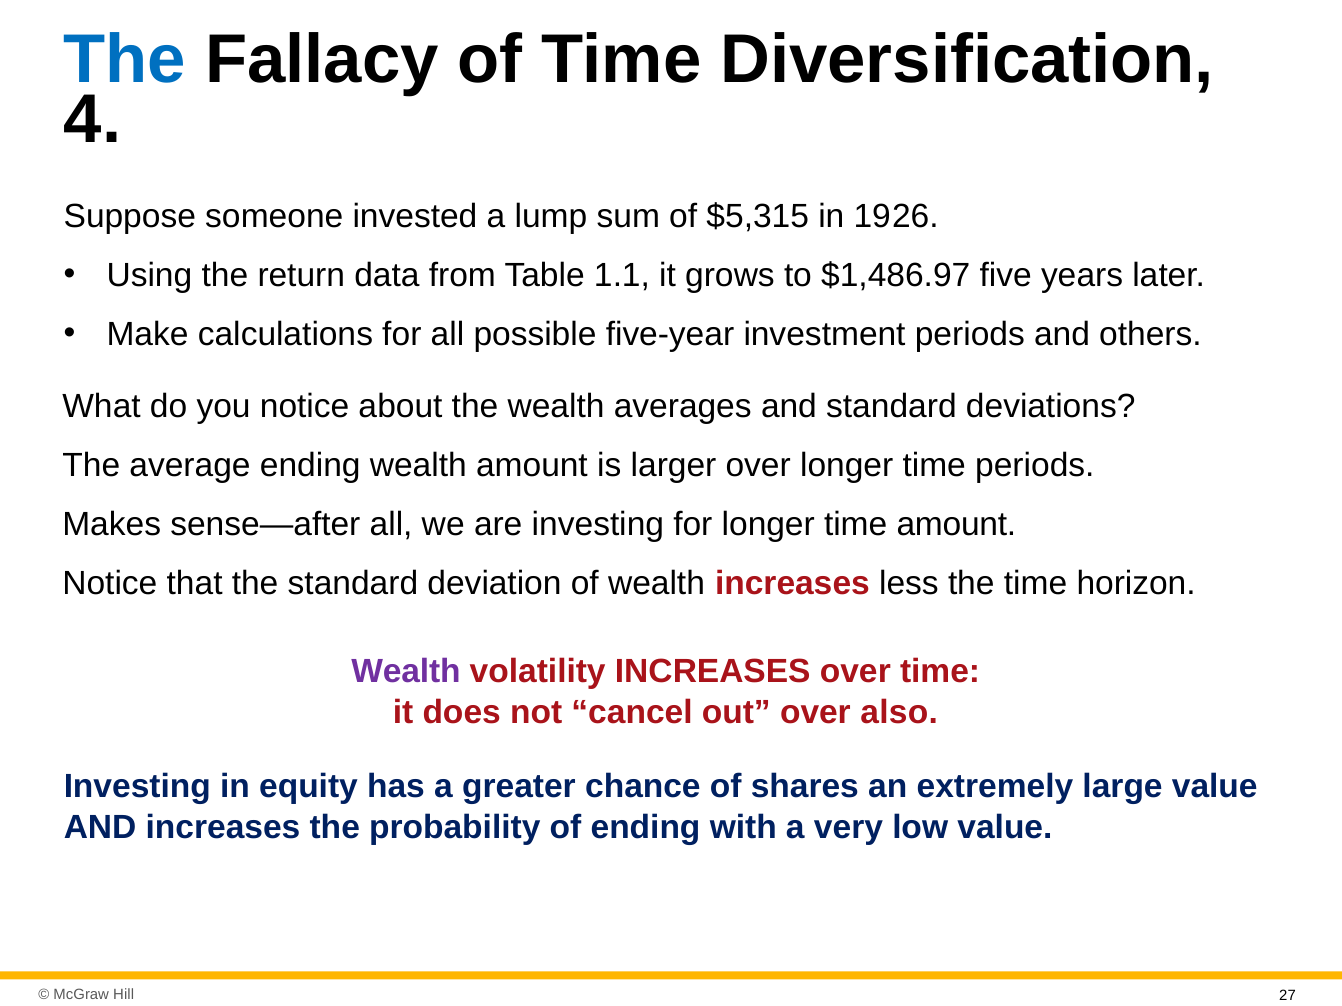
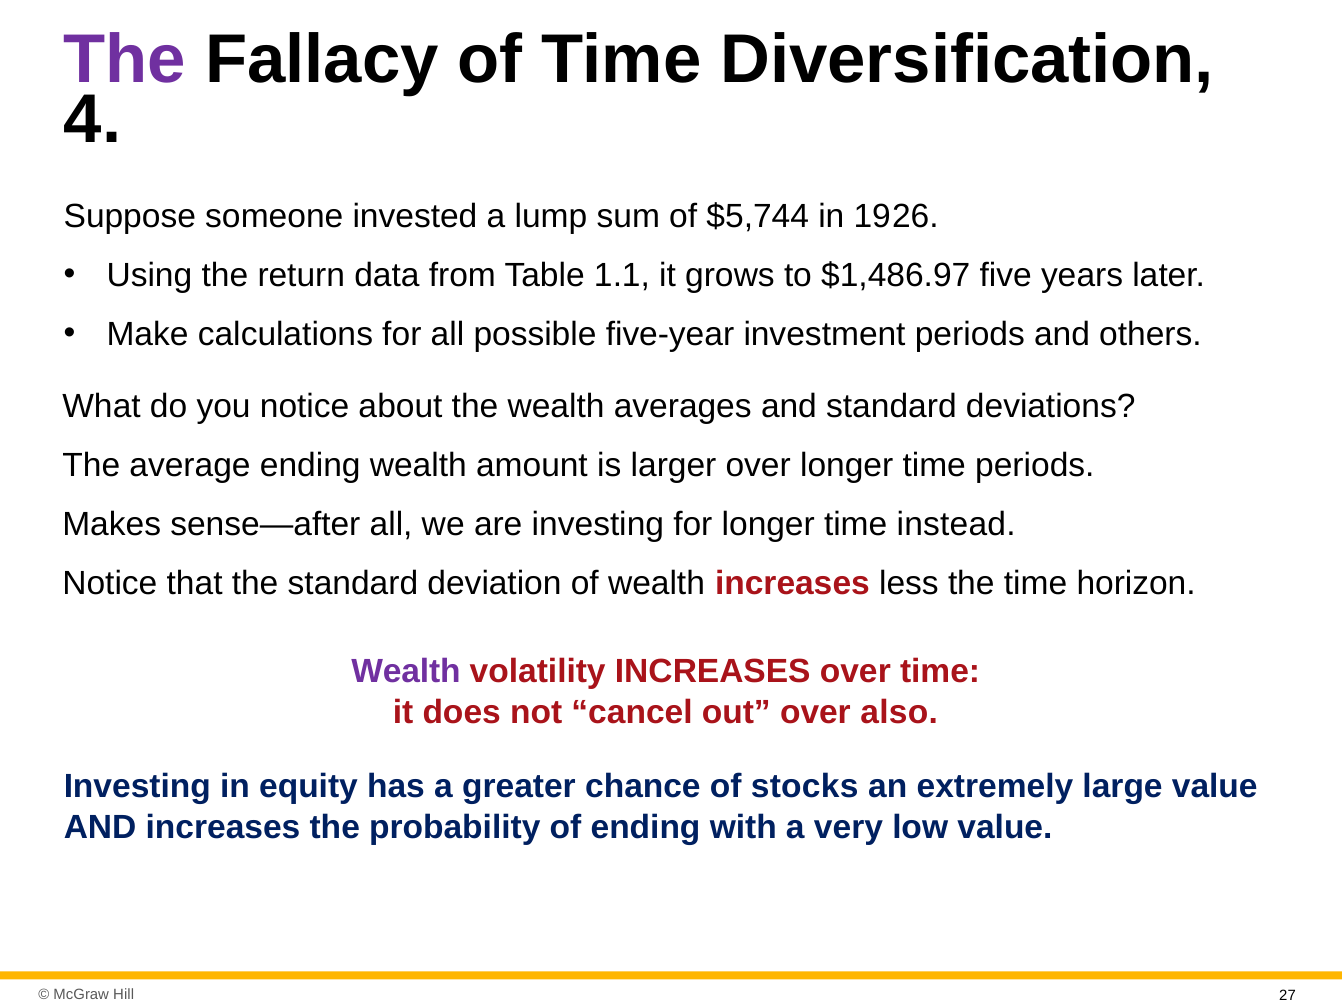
The colour: blue -> purple (125, 60)
$5,315: $5,315 -> $5,744 (758, 217)
time amount: amount -> instead (956, 524)
shares: shares -> stocks (805, 787)
